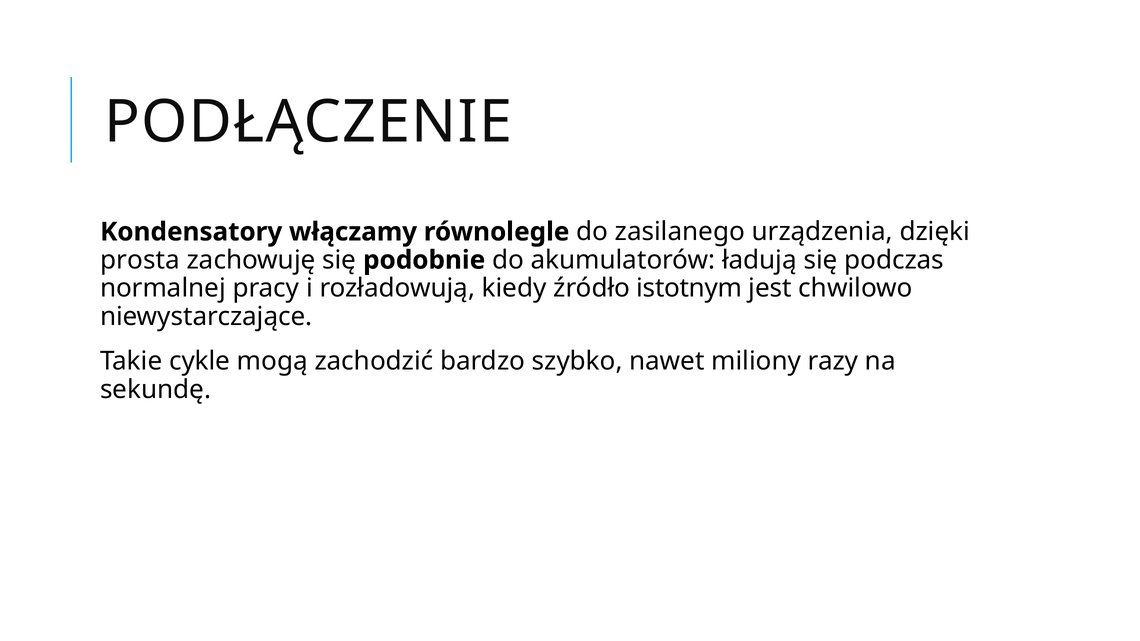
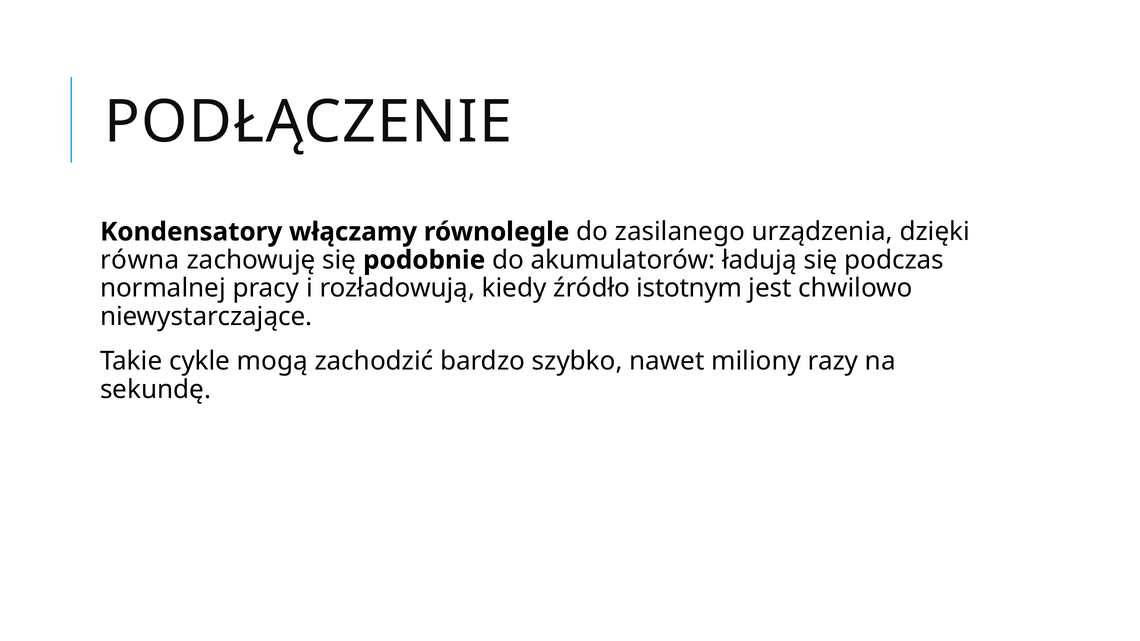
prosta: prosta -> równa (140, 260)
